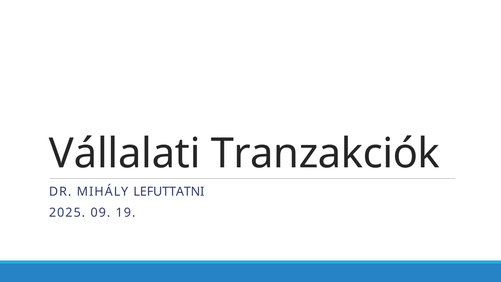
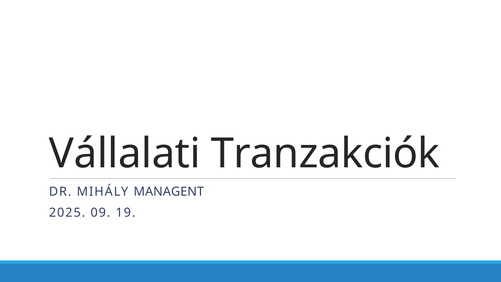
LEFUTTATNI: LEFUTTATNI -> MANAGENT (169, 192)
